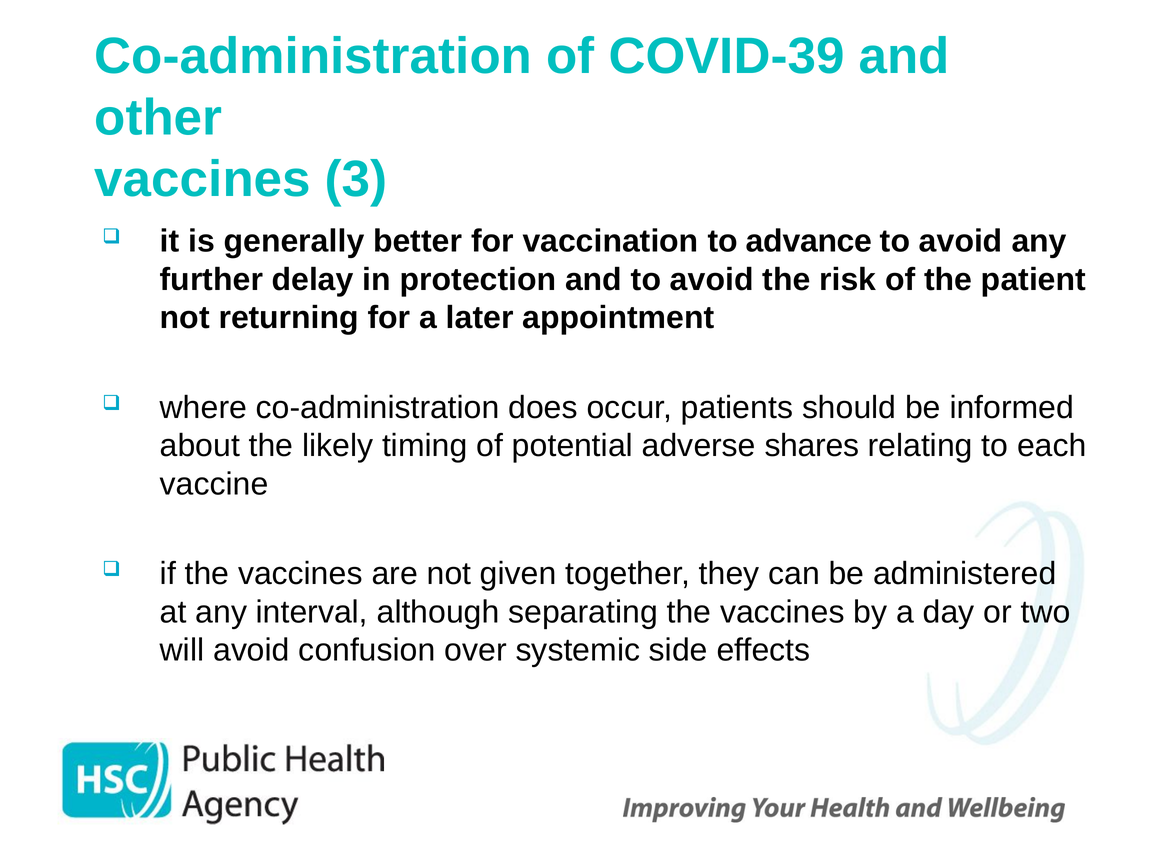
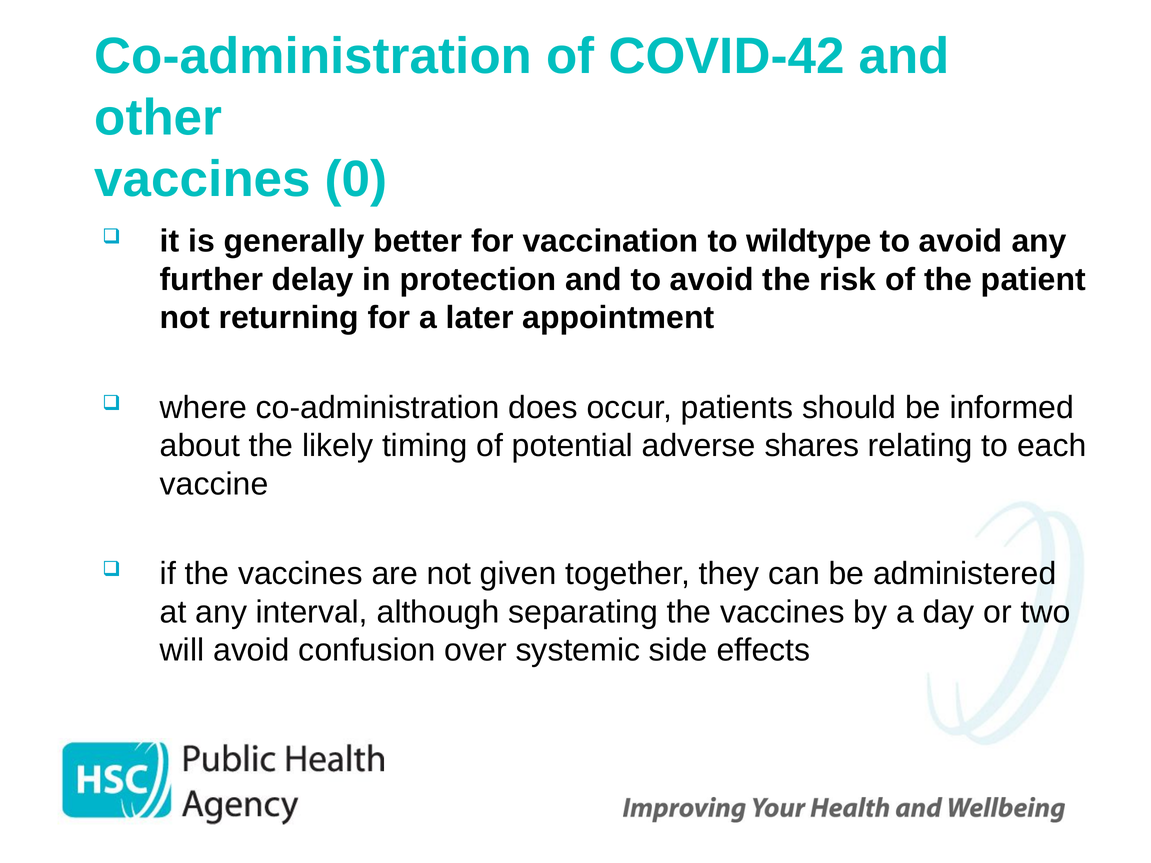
COVID-39: COVID-39 -> COVID-42 (727, 57)
3: 3 -> 0 (356, 179)
advance: advance -> wildtype (809, 241)
